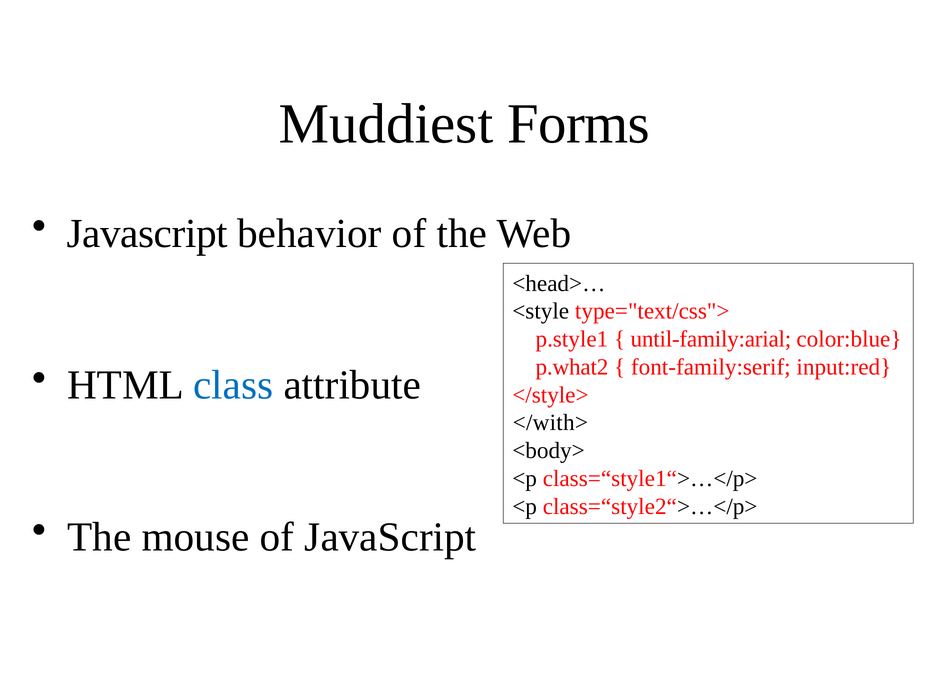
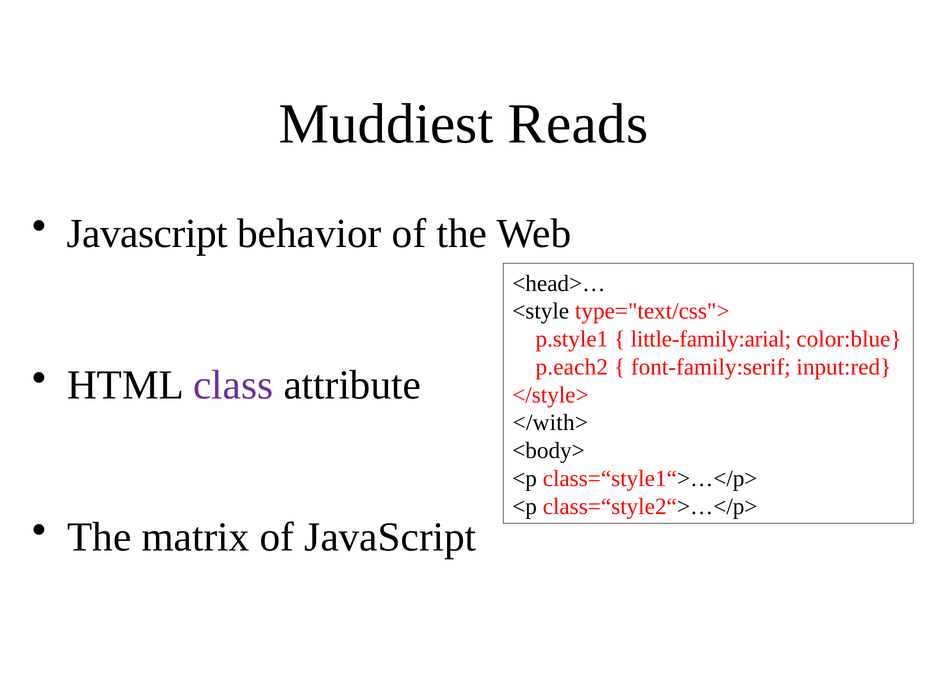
Forms: Forms -> Reads (578, 124)
until-family:arial: until-family:arial -> little-family:arial (711, 339)
p.what2: p.what2 -> p.each2 (572, 367)
class colour: blue -> purple (233, 385)
mouse: mouse -> matrix (196, 537)
